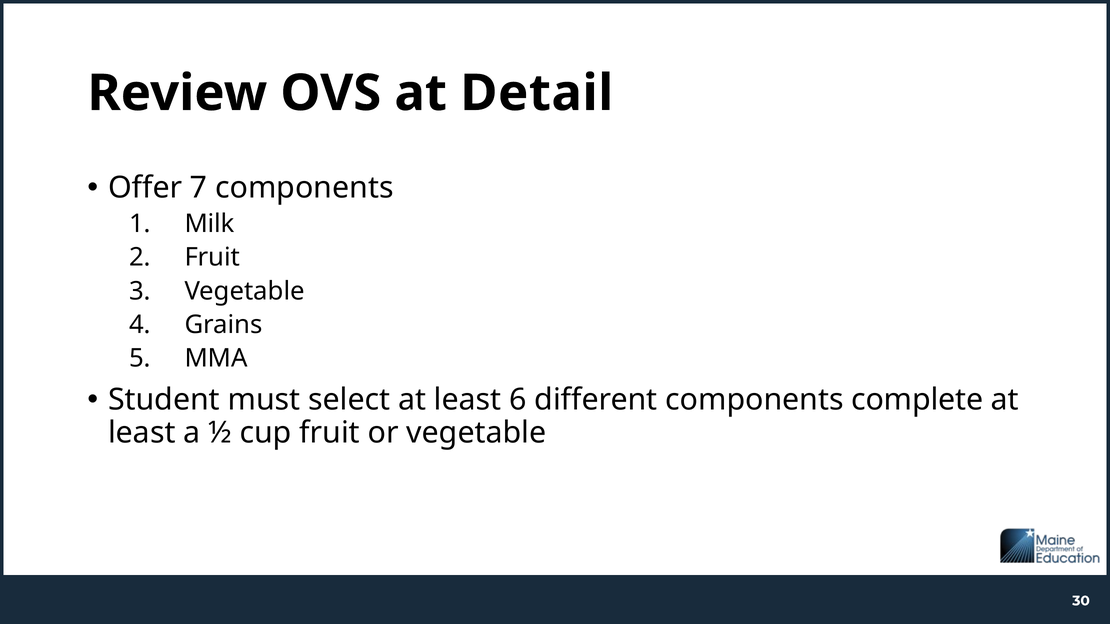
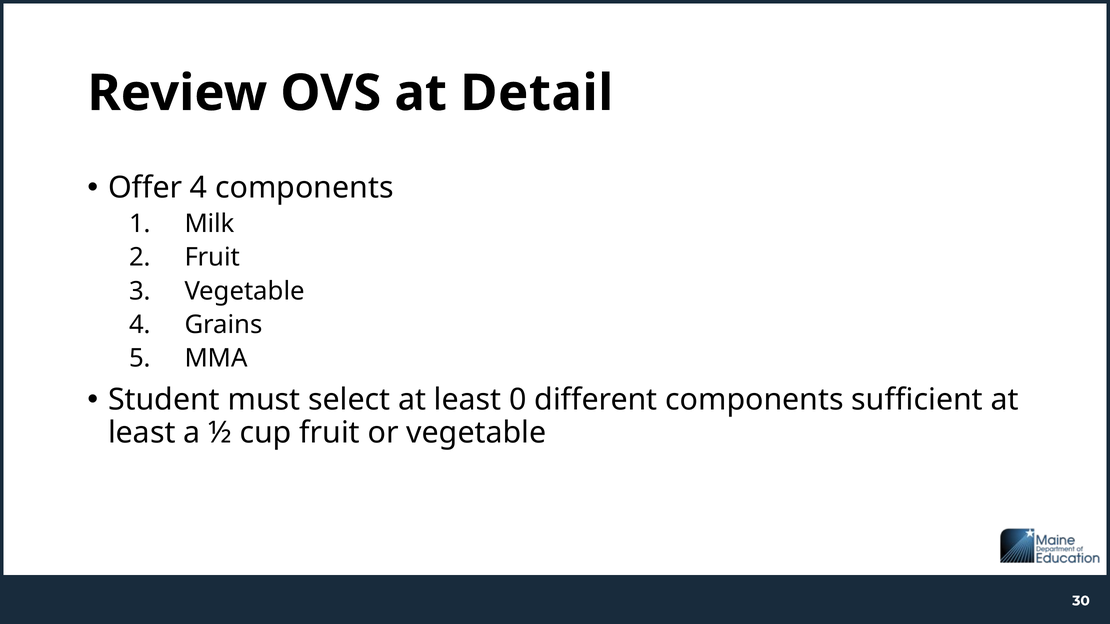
Offer 7: 7 -> 4 (199, 188)
6: 6 -> 0 (518, 400)
complete: complete -> sufficient (917, 400)
